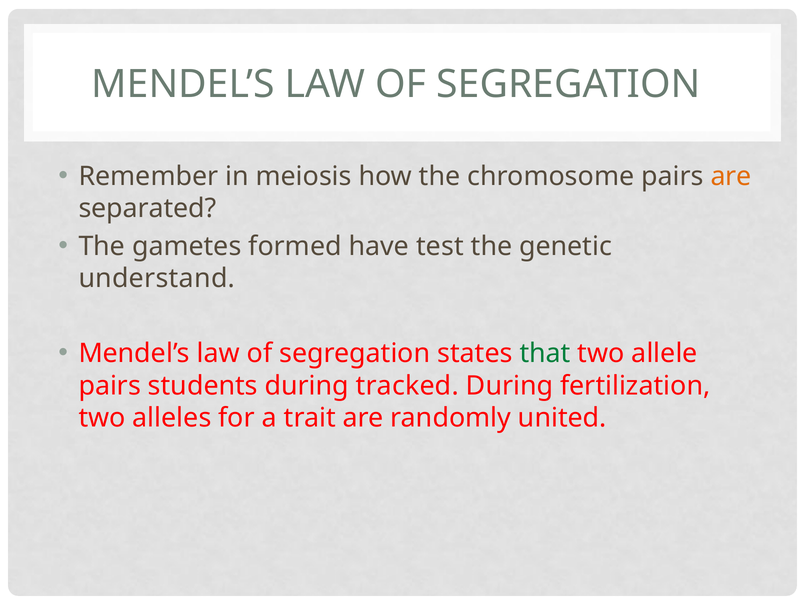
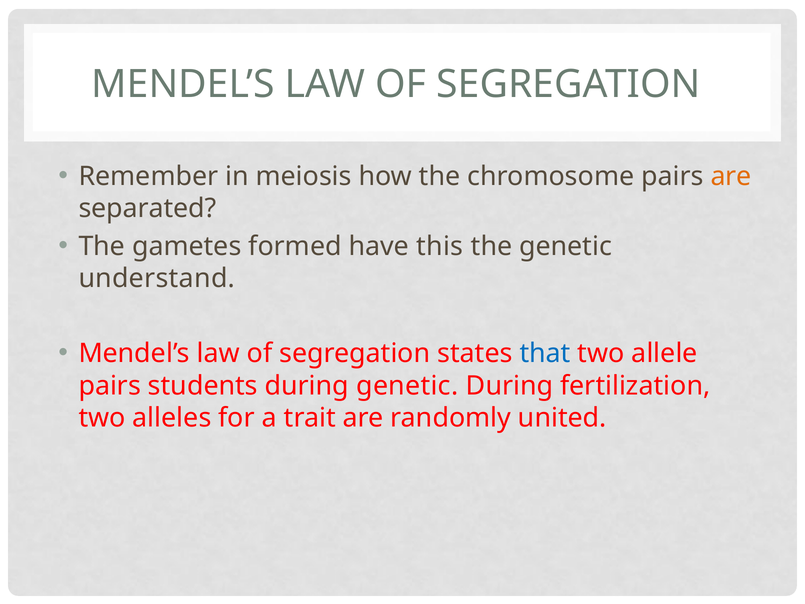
test: test -> this (440, 246)
that colour: green -> blue (545, 353)
during tracked: tracked -> genetic (407, 386)
